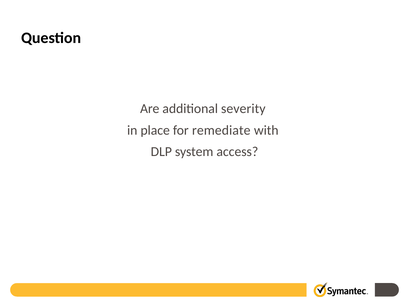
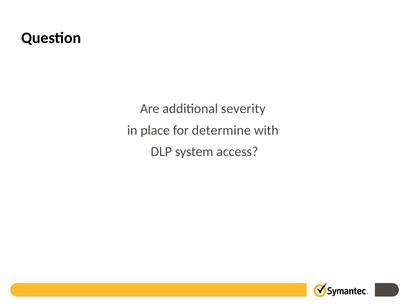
remediate: remediate -> determine (221, 130)
